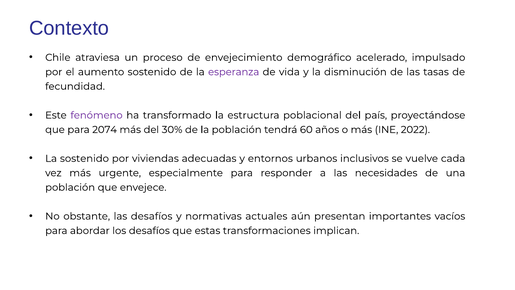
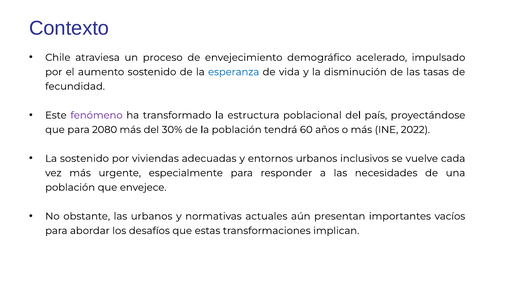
esperanza colour: purple -> blue (234, 72)
2074: 2074 -> 2080 (105, 130)
las desafíos: desafíos -> urbanos (152, 216)
